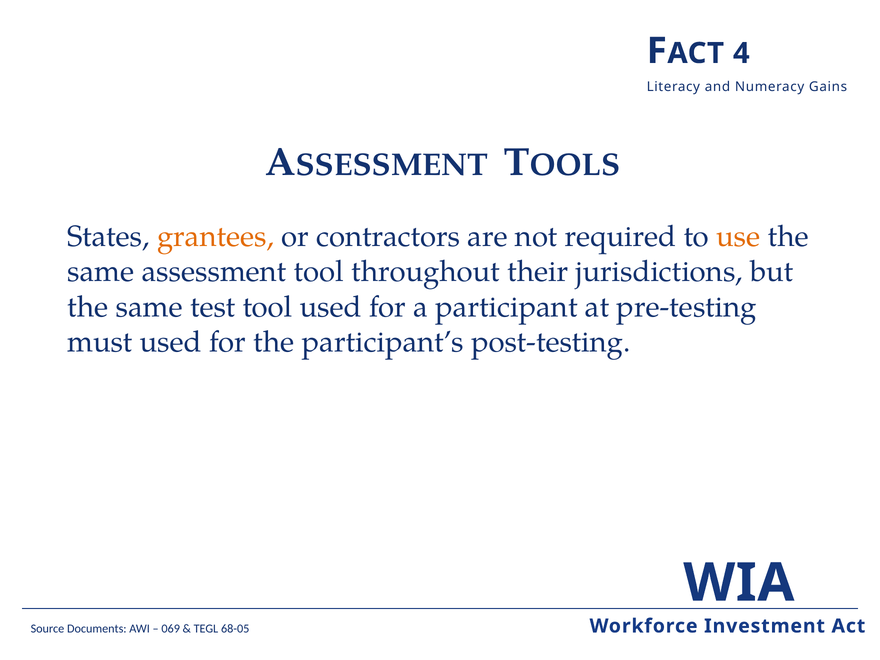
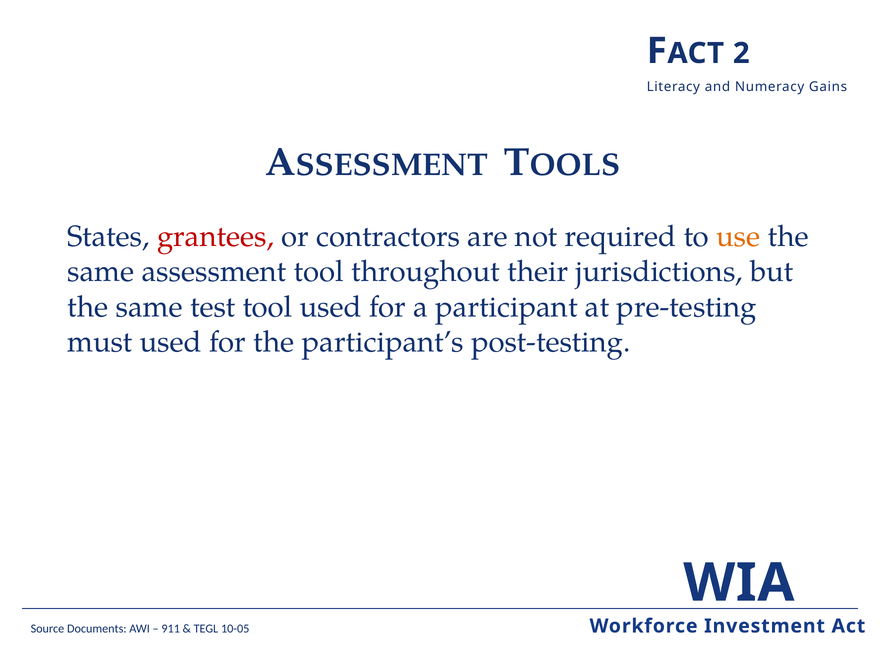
4: 4 -> 2 (741, 53)
grantees colour: orange -> red (216, 237)
069: 069 -> 911 (171, 628)
68-05: 68-05 -> 10-05 (235, 628)
